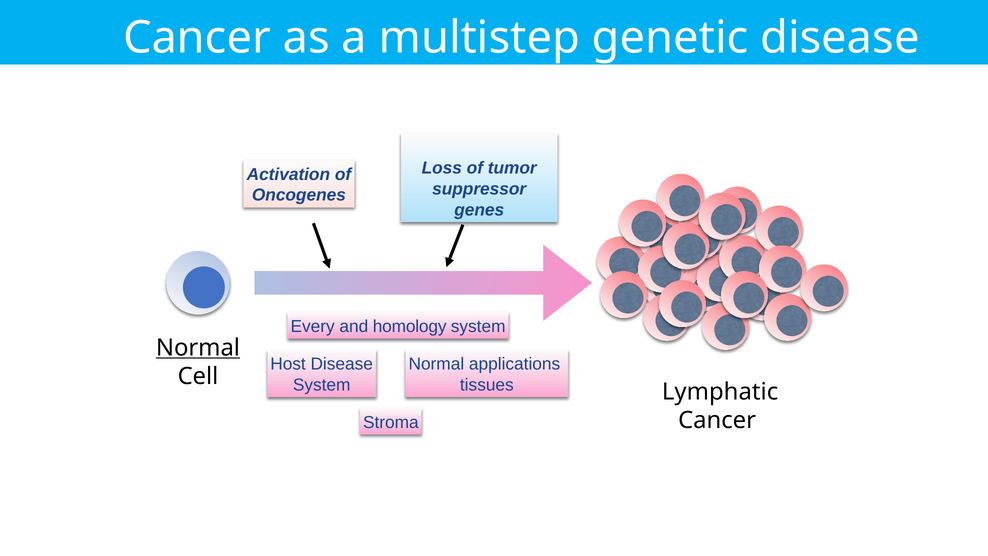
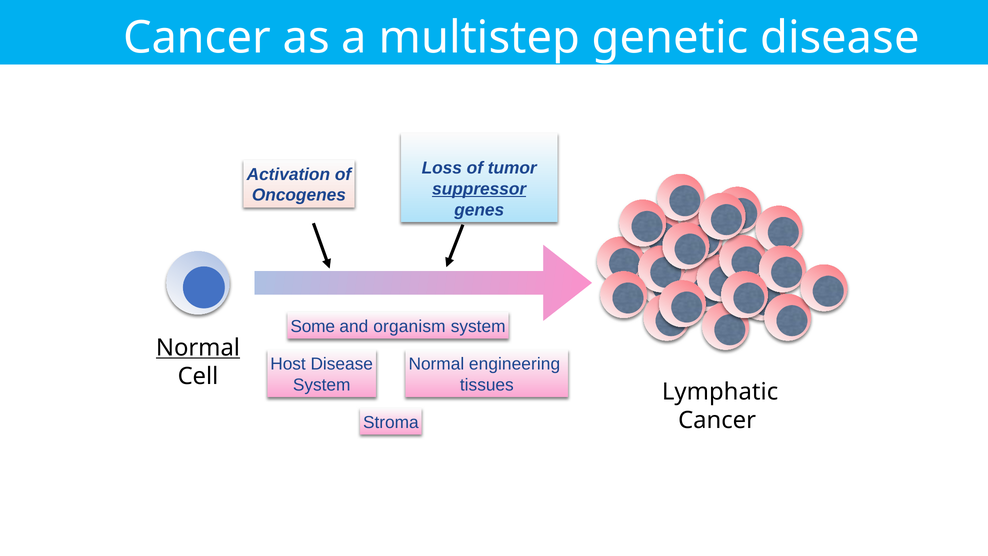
suppressor underline: none -> present (479, 189)
Every: Every -> Some (313, 326)
homology: homology -> organism (409, 326)
applications: applications -> engineering (515, 364)
